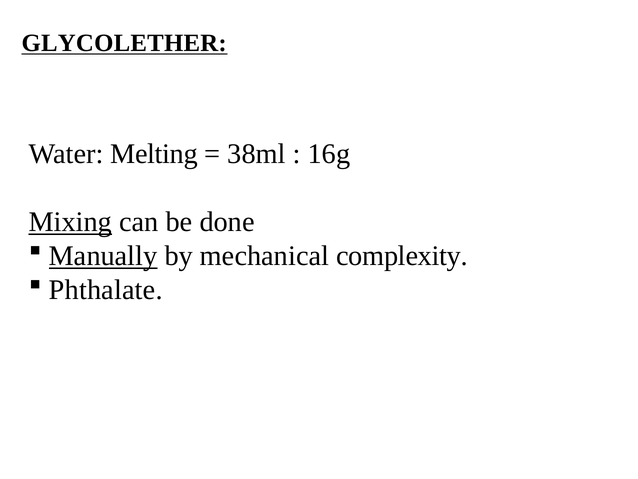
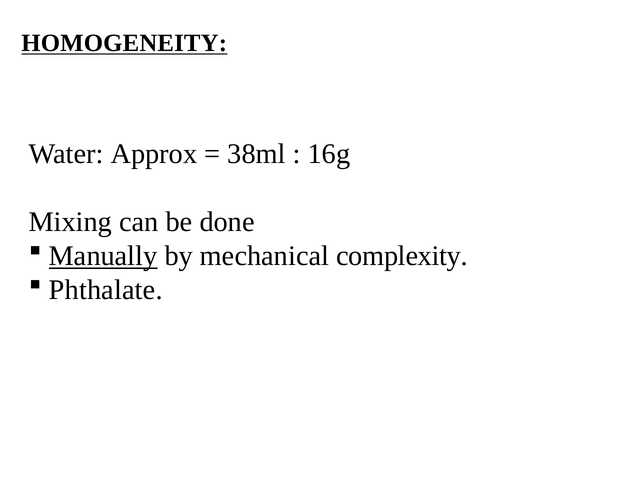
GLYCOLETHER: GLYCOLETHER -> HOMOGENEITY (124, 43)
Melting: Melting -> Approx (154, 154)
Mixing underline: present -> none (70, 222)
